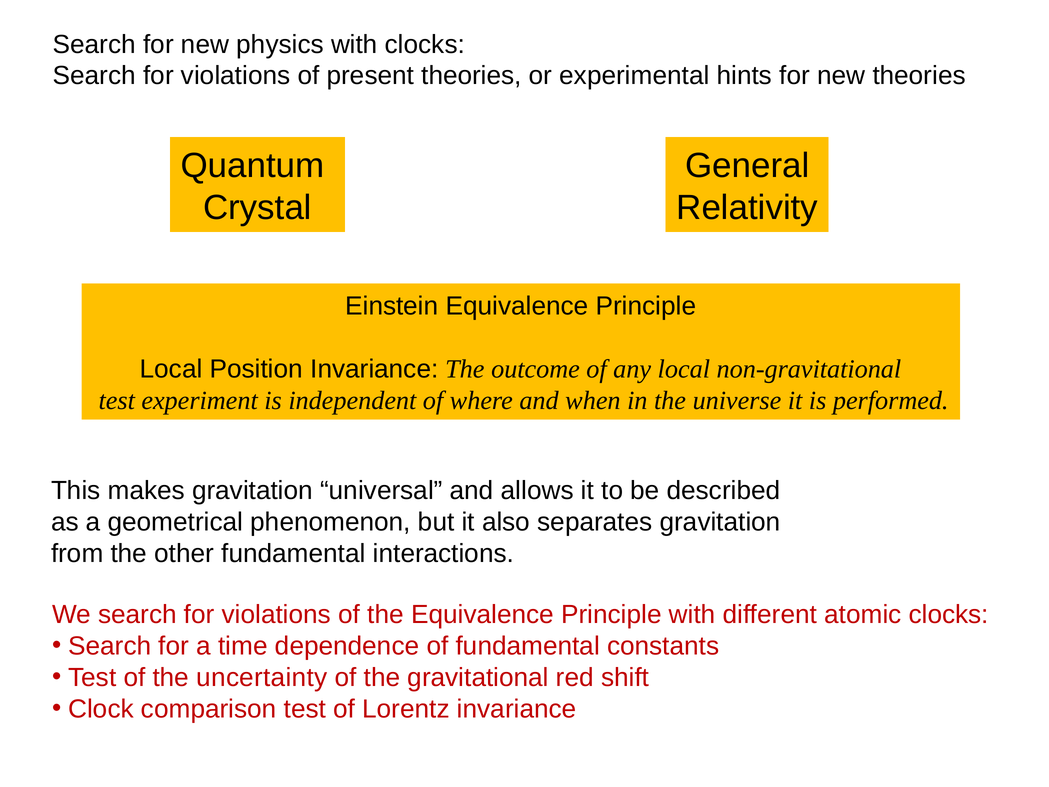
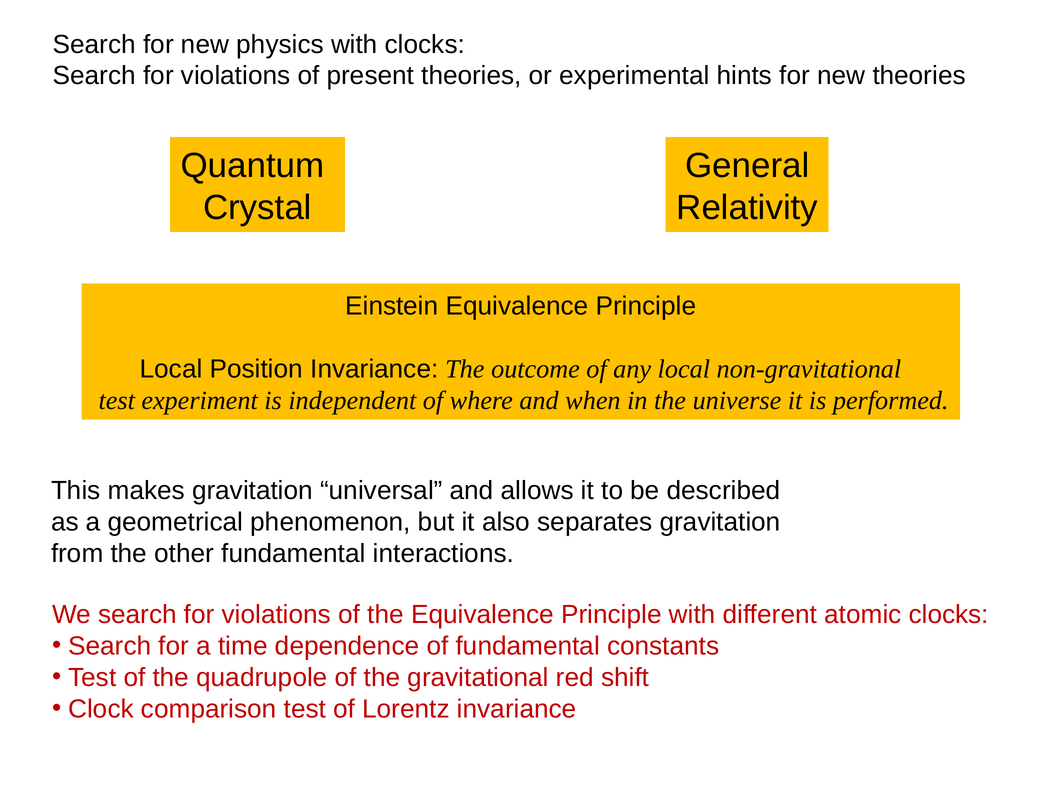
uncertainty: uncertainty -> quadrupole (262, 677)
